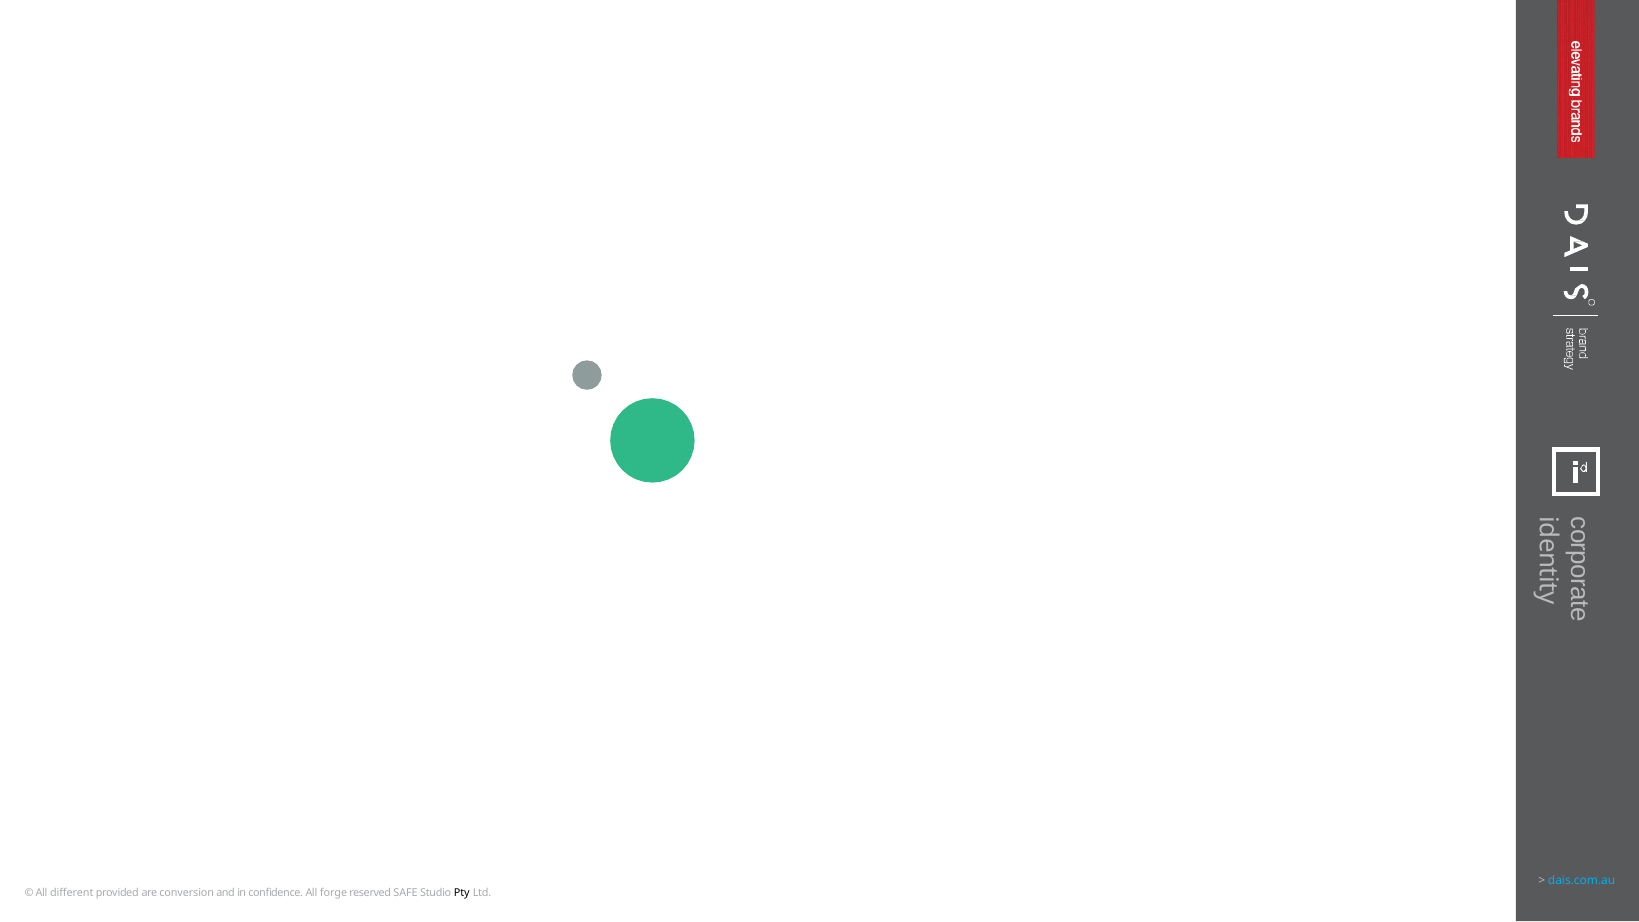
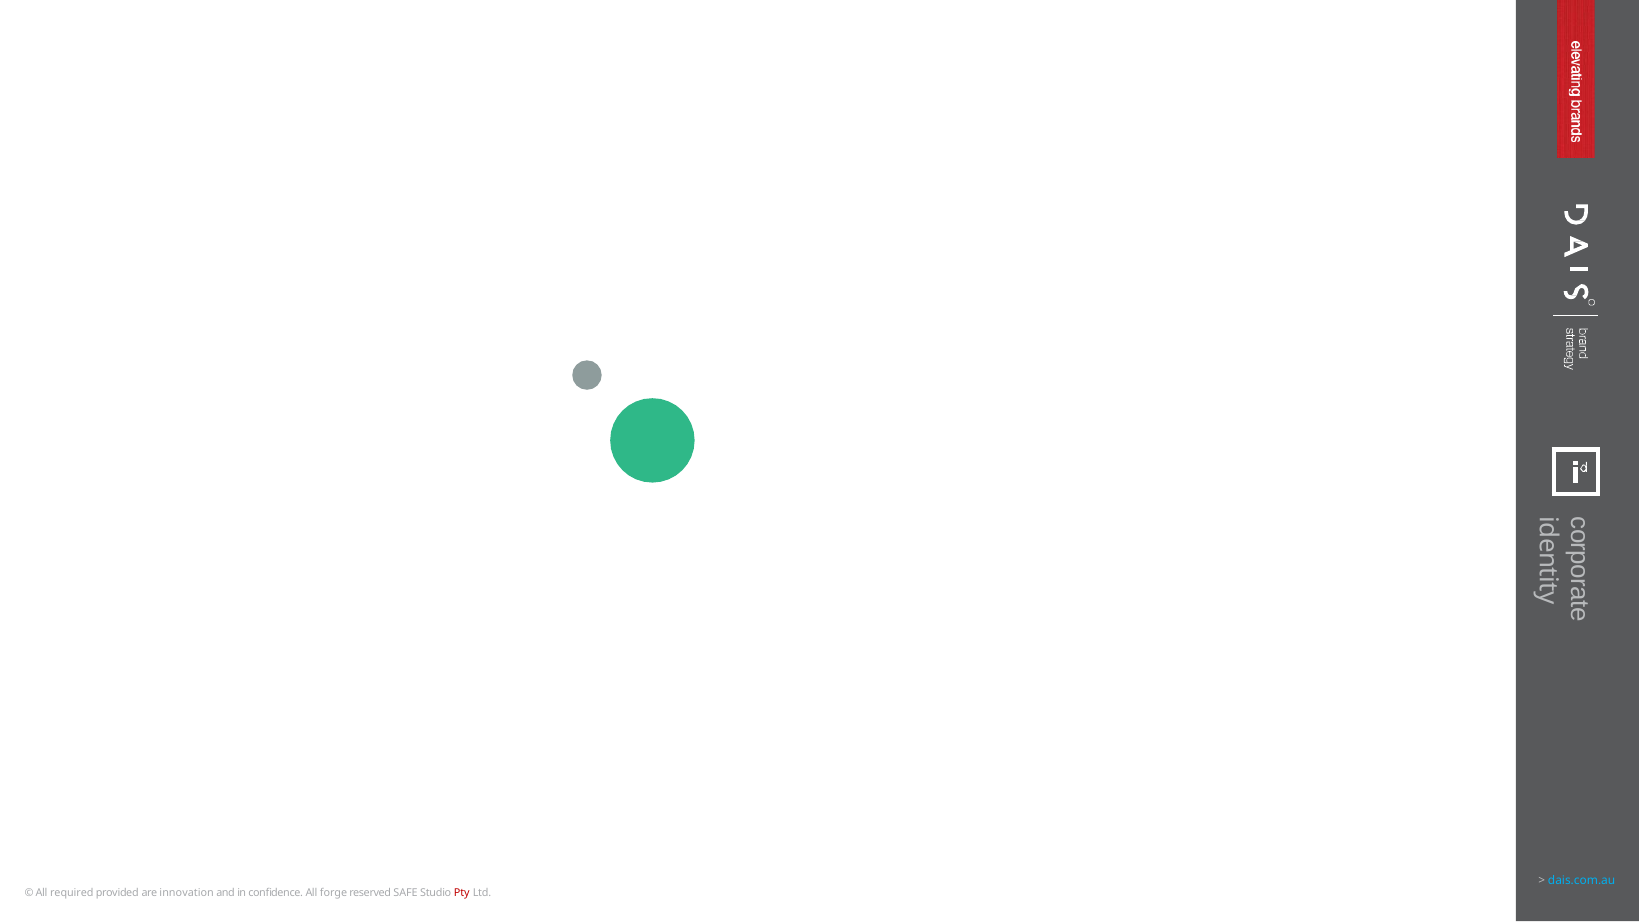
different: different -> required (72, 894)
conversion: conversion -> innovation (187, 894)
Pty colour: black -> red (462, 894)
